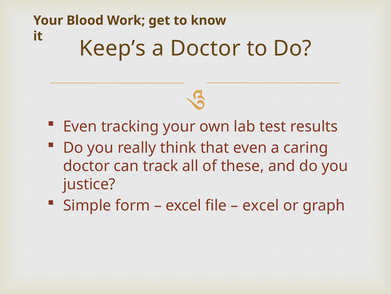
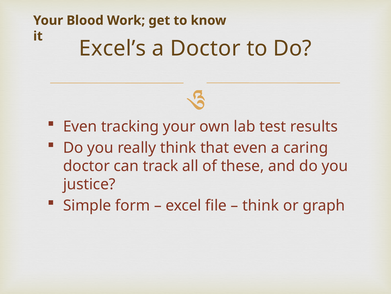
Keep’s: Keep’s -> Excel’s (112, 48)
excel: excel -> think (261, 205)
